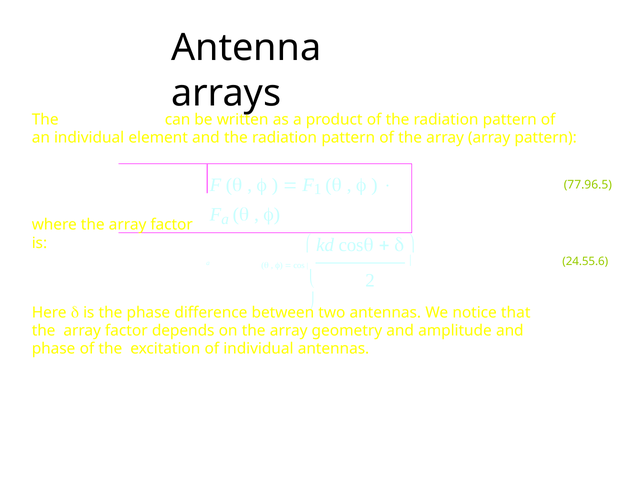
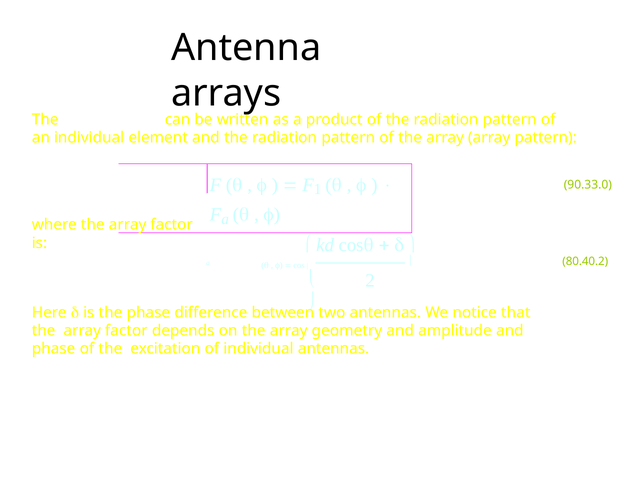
77.96.5: 77.96.5 -> 90.33.0 (588, 185)
24.55.6: 24.55.6 -> 80.40.2 (585, 262)
